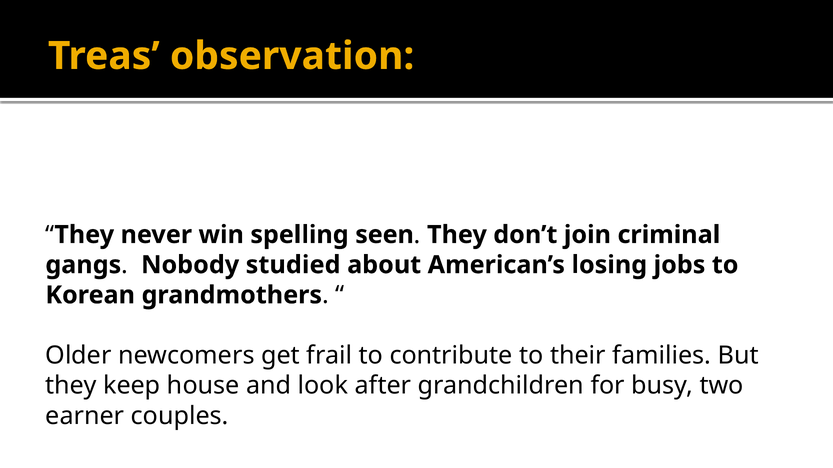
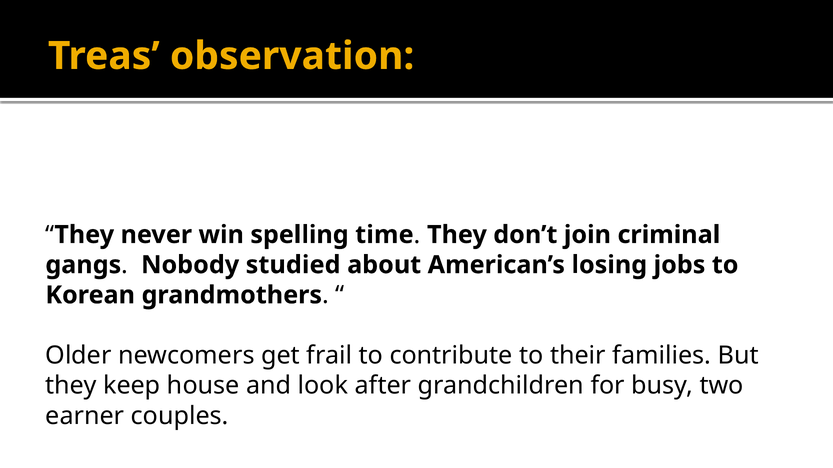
seen: seen -> time (384, 235)
